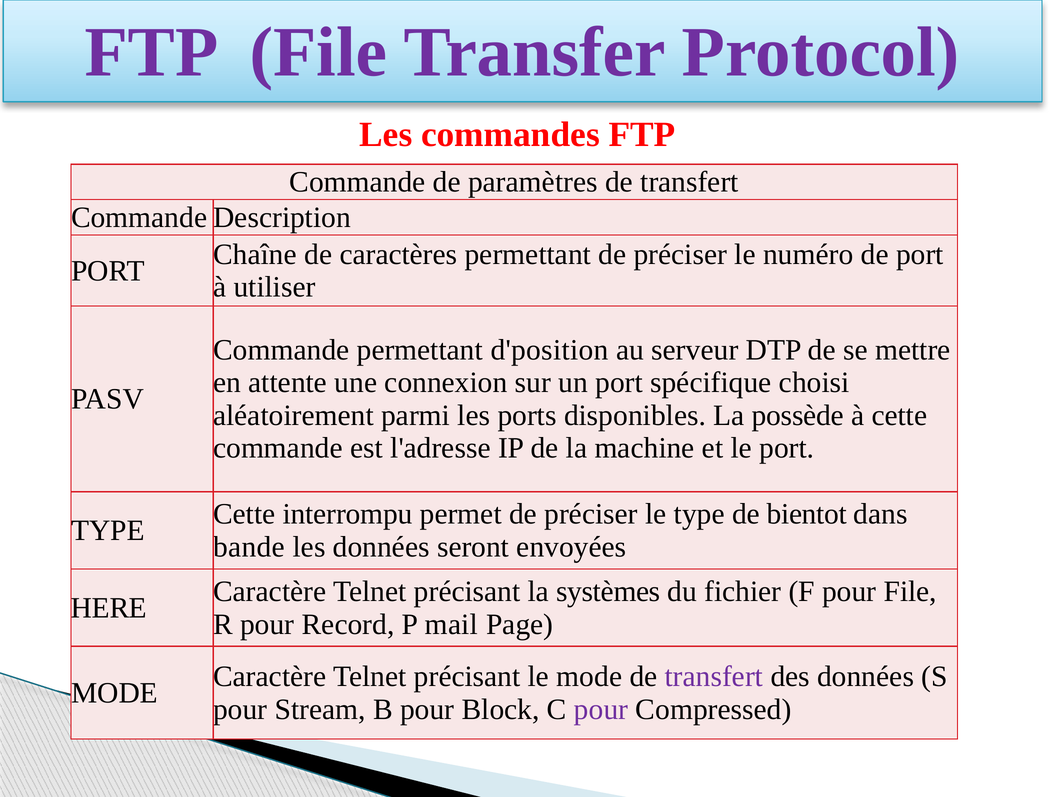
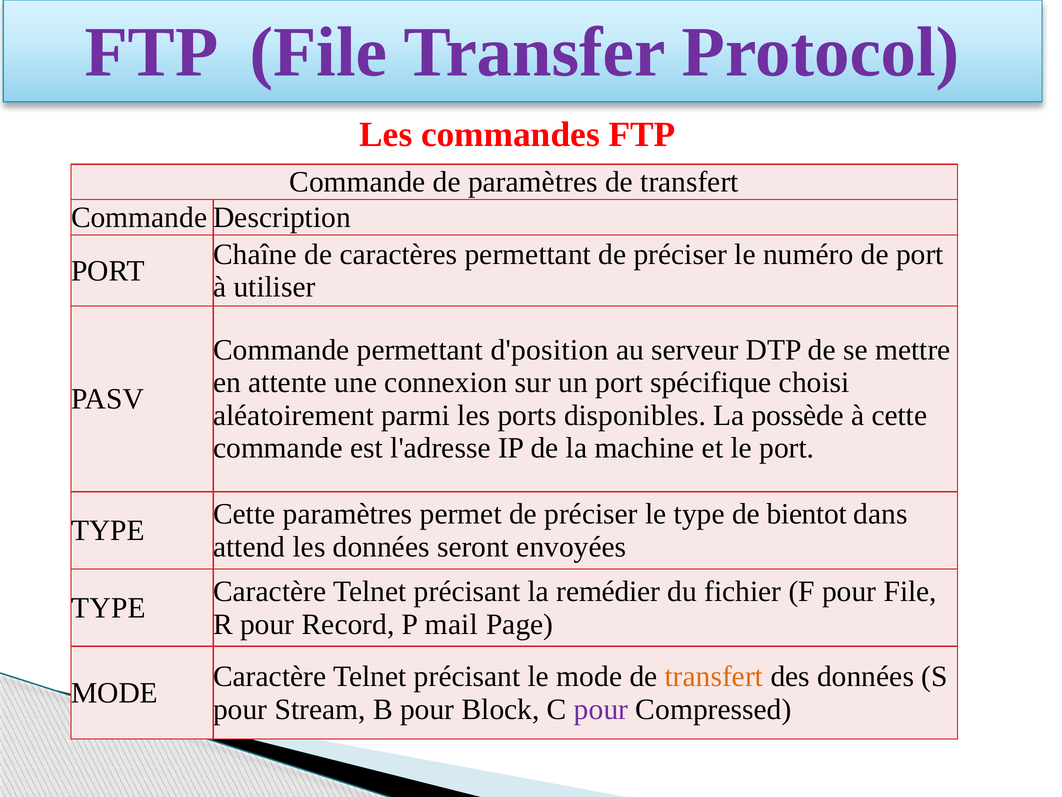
Cette interrompu: interrompu -> paramètres (348, 514)
bande: bande -> attend (249, 547)
systèmes: systèmes -> remédier (608, 591)
HERE: HERE -> TYPE (109, 607)
transfert colour: purple -> orange (714, 676)
